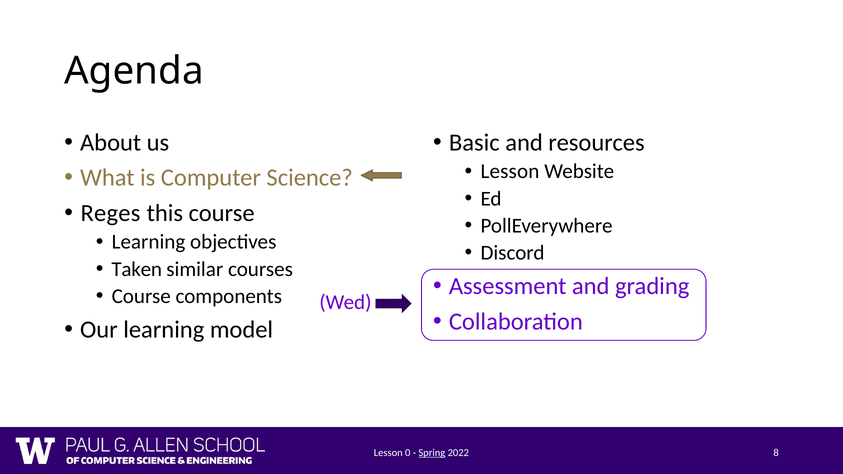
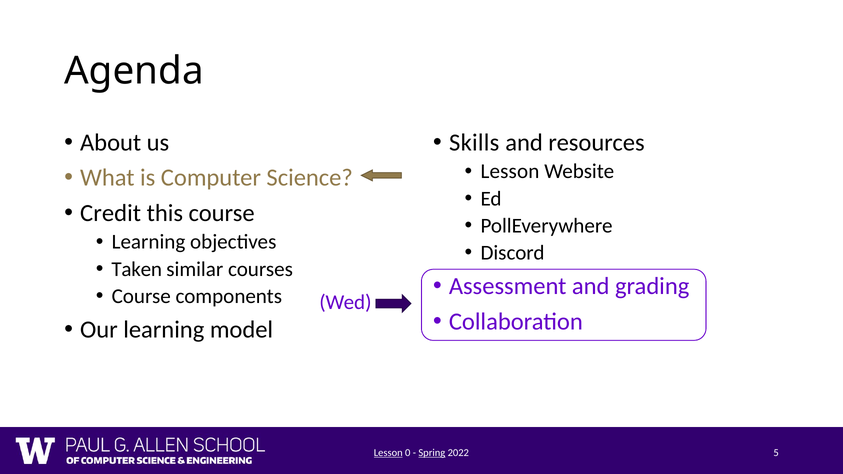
Basic: Basic -> Skills (474, 142)
Reges: Reges -> Credit (111, 213)
Lesson underline: none -> present (388, 453)
8: 8 -> 5 (776, 453)
